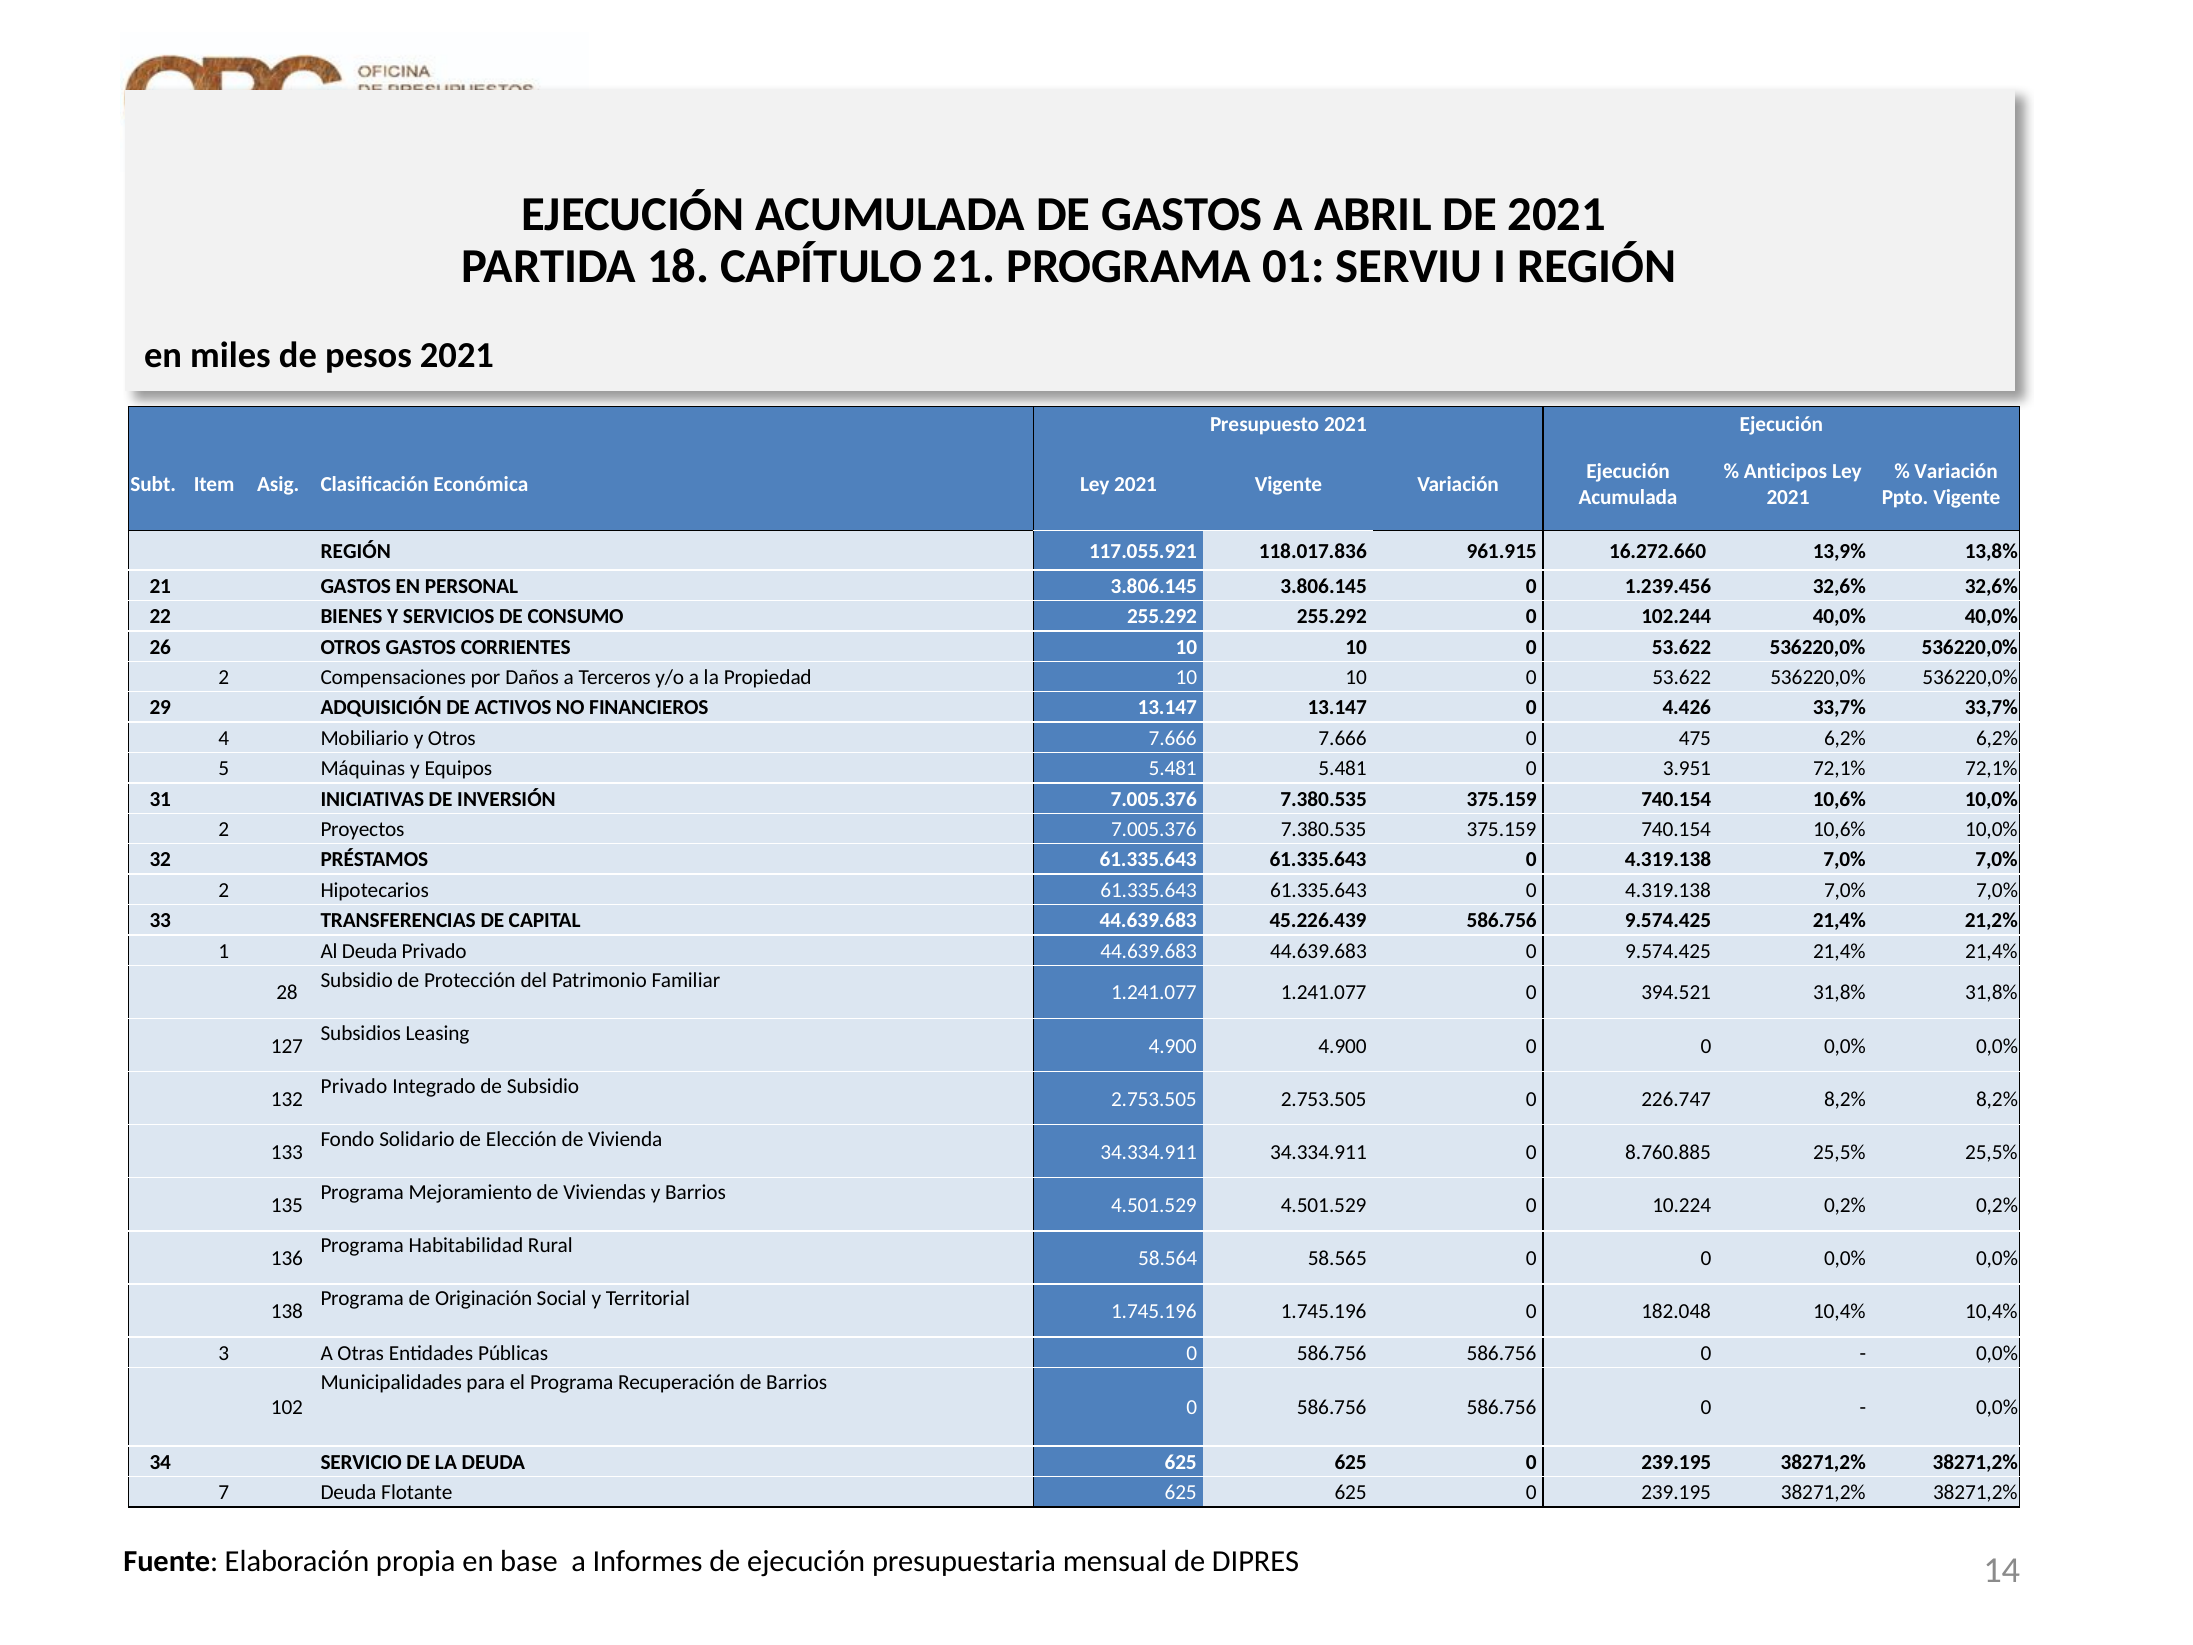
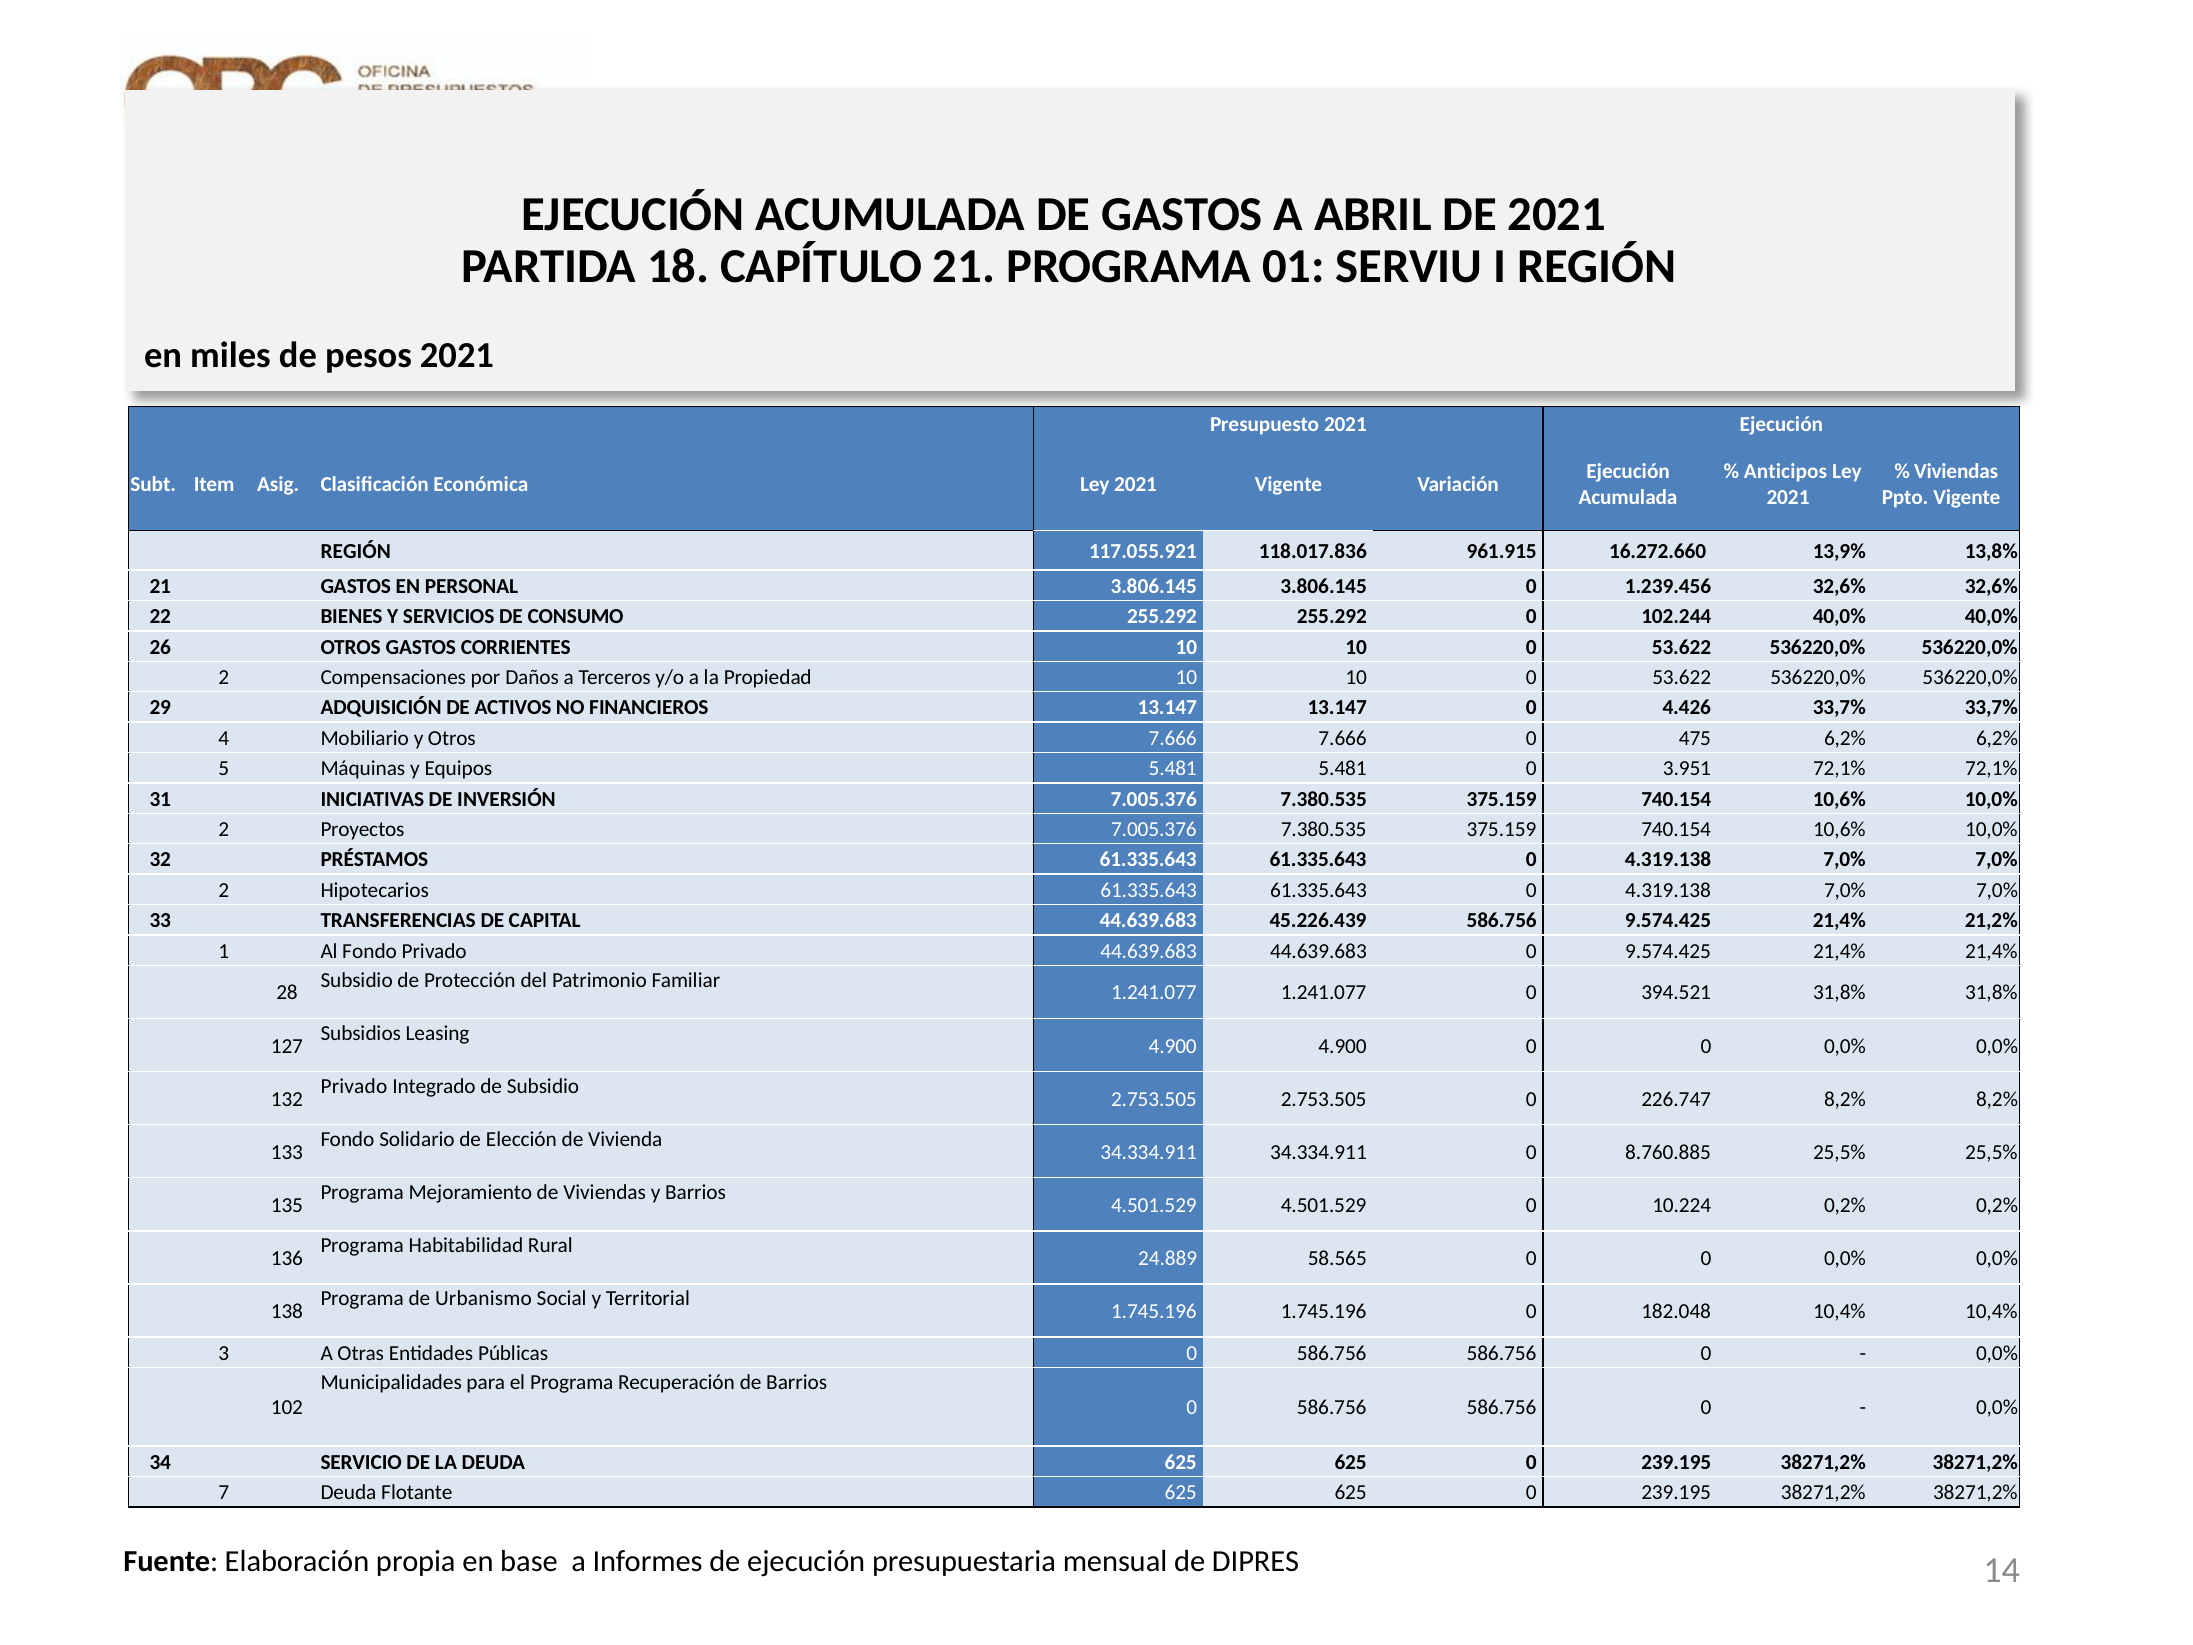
Variación: Variación -> Viviendas (1956, 472)
Al Deuda: Deuda -> Fondo (370, 951)
58.564: 58.564 -> 24.889 (1168, 1258)
Originación: Originación -> Urbanismo (483, 1299)
